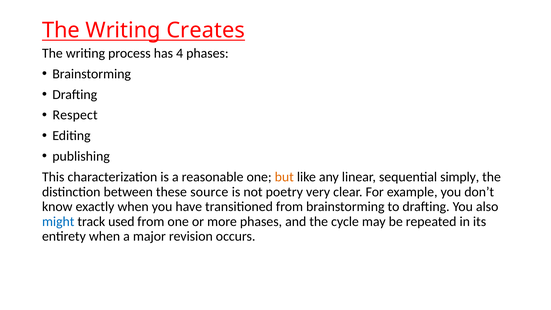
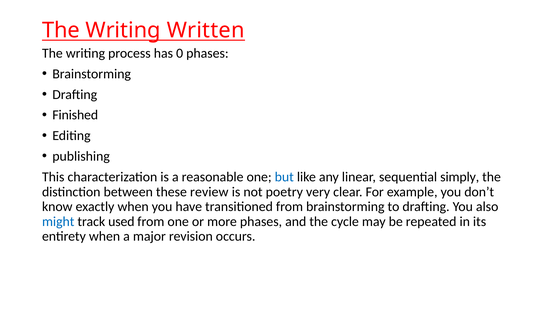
Creates: Creates -> Written (206, 30)
4: 4 -> 0 (180, 53)
Respect: Respect -> Finished (75, 115)
but colour: orange -> blue (284, 177)
source: source -> review (209, 192)
